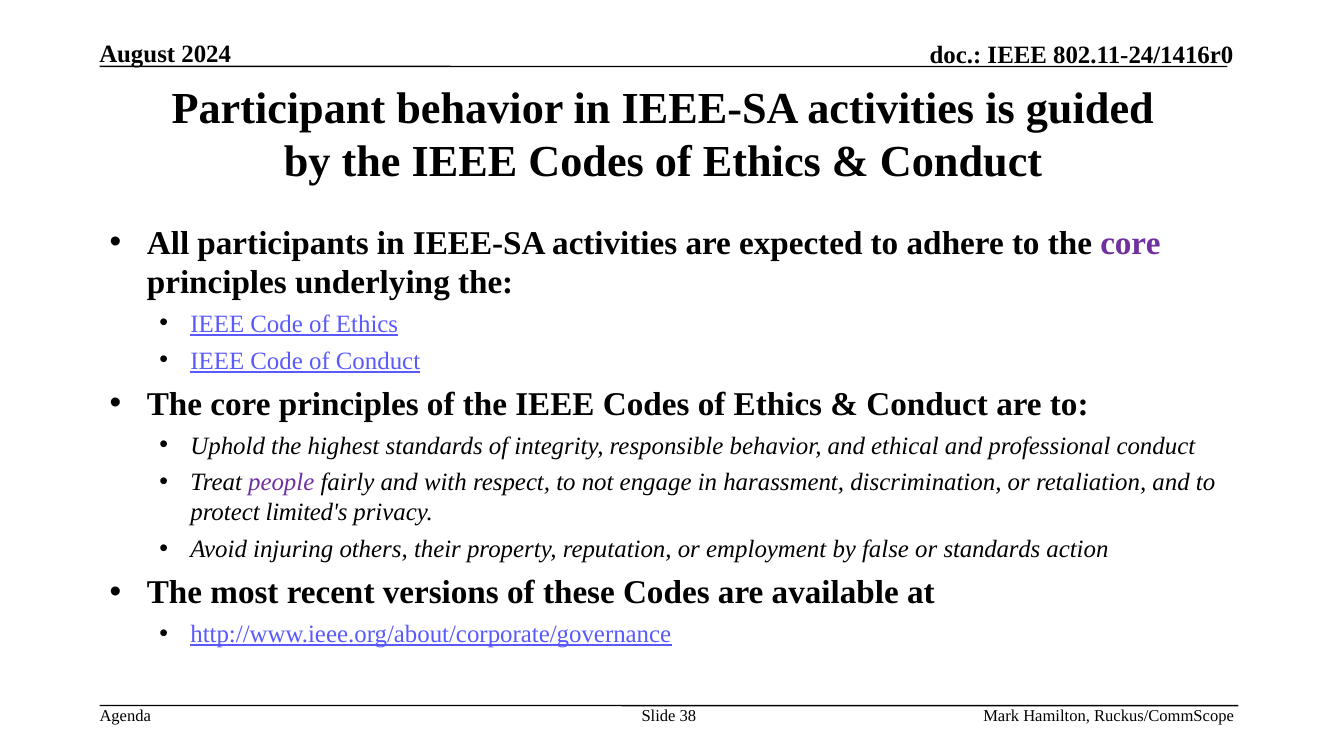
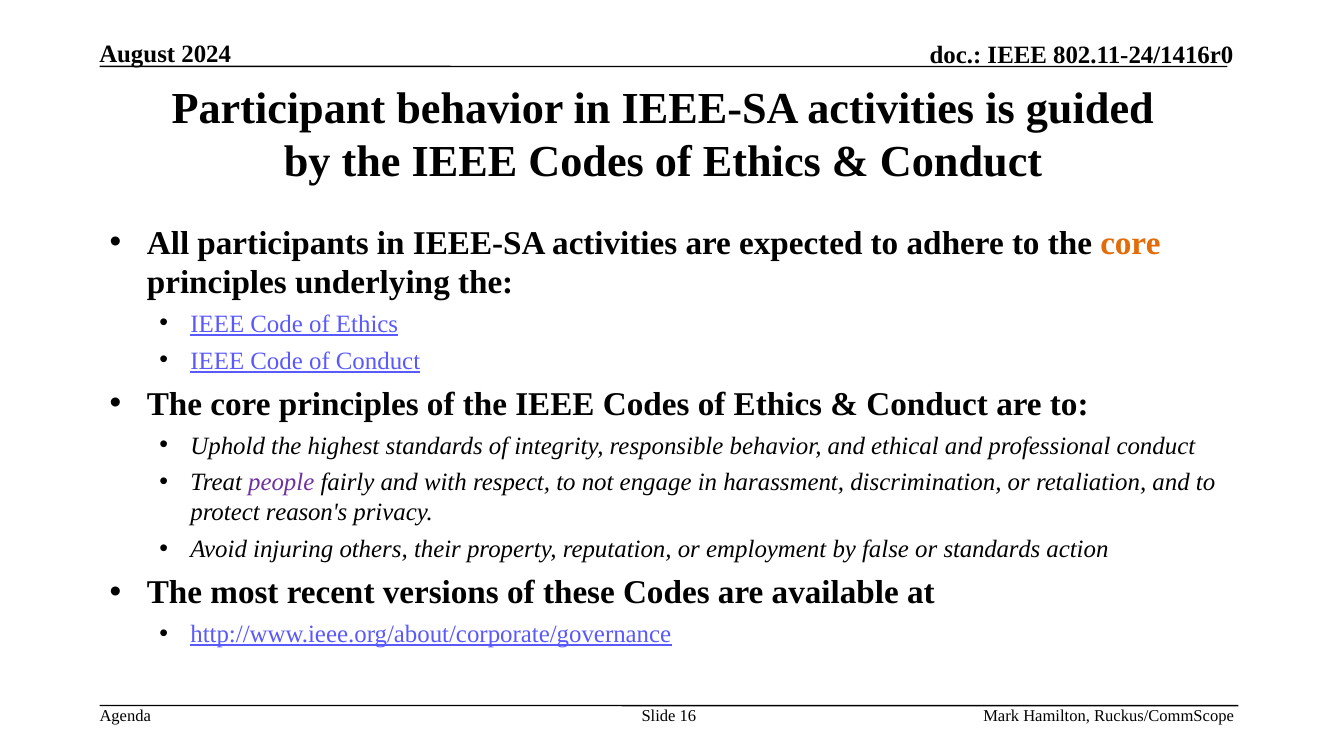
core colour: purple -> orange (1130, 243)
limited's: limited's -> reason's (307, 512)
38: 38 -> 16 (688, 716)
